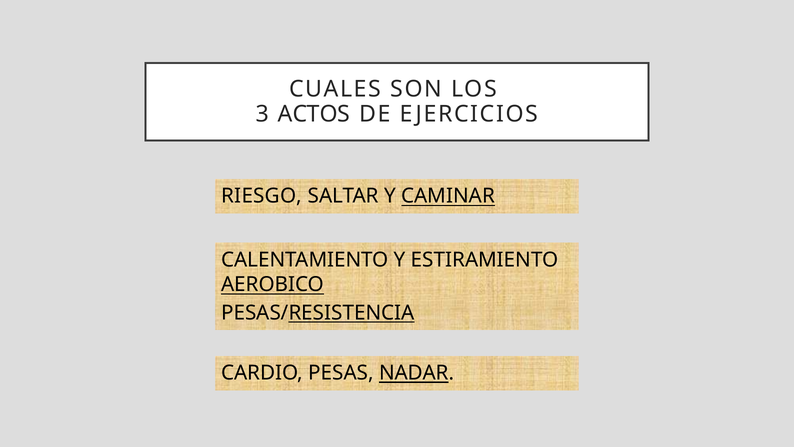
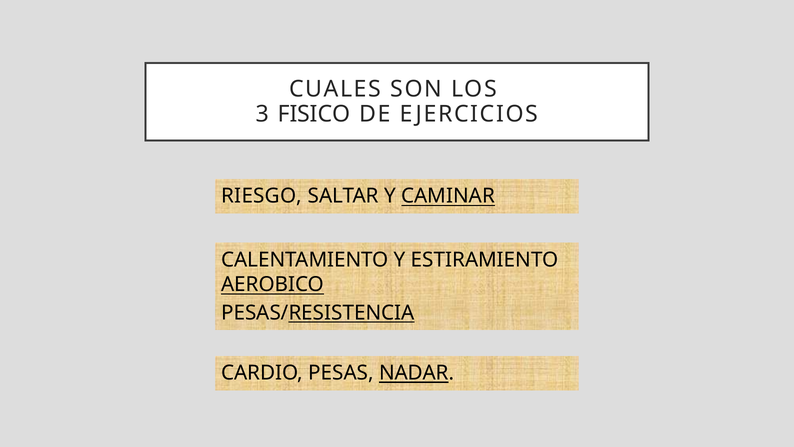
ACTOS: ACTOS -> FISICO (314, 114)
